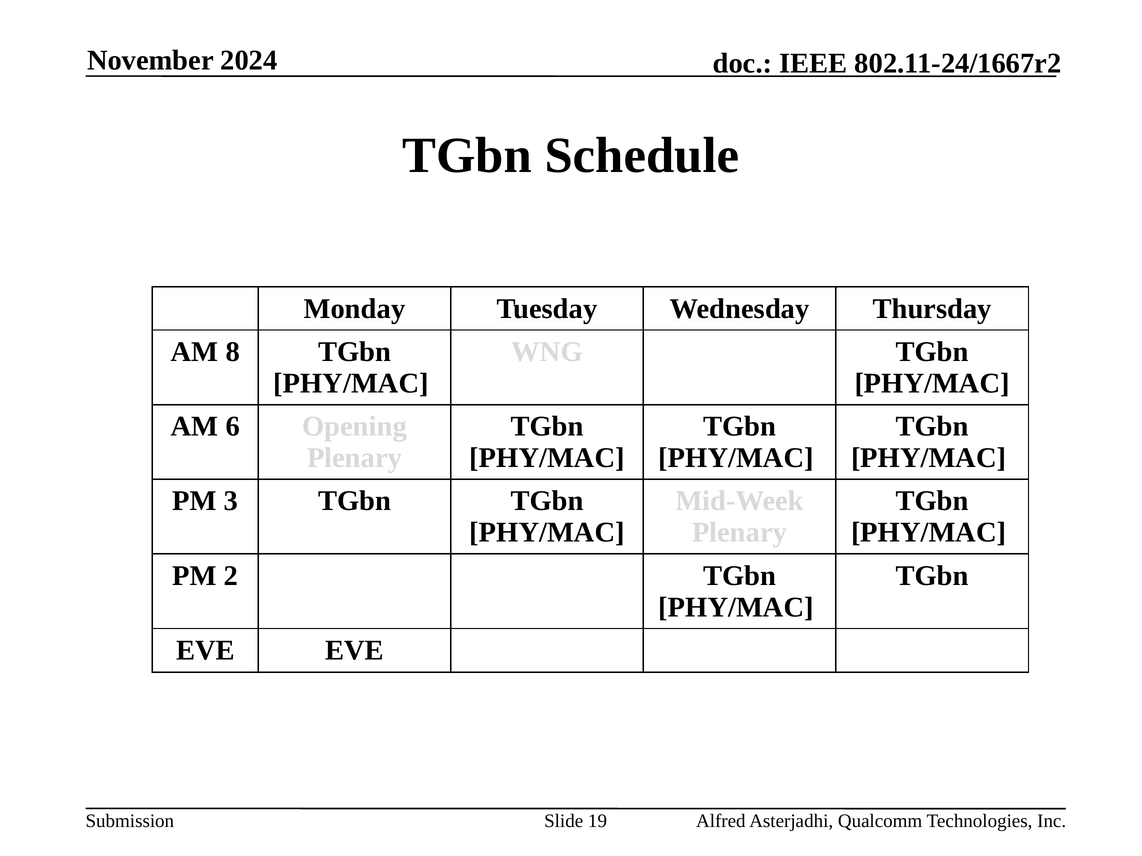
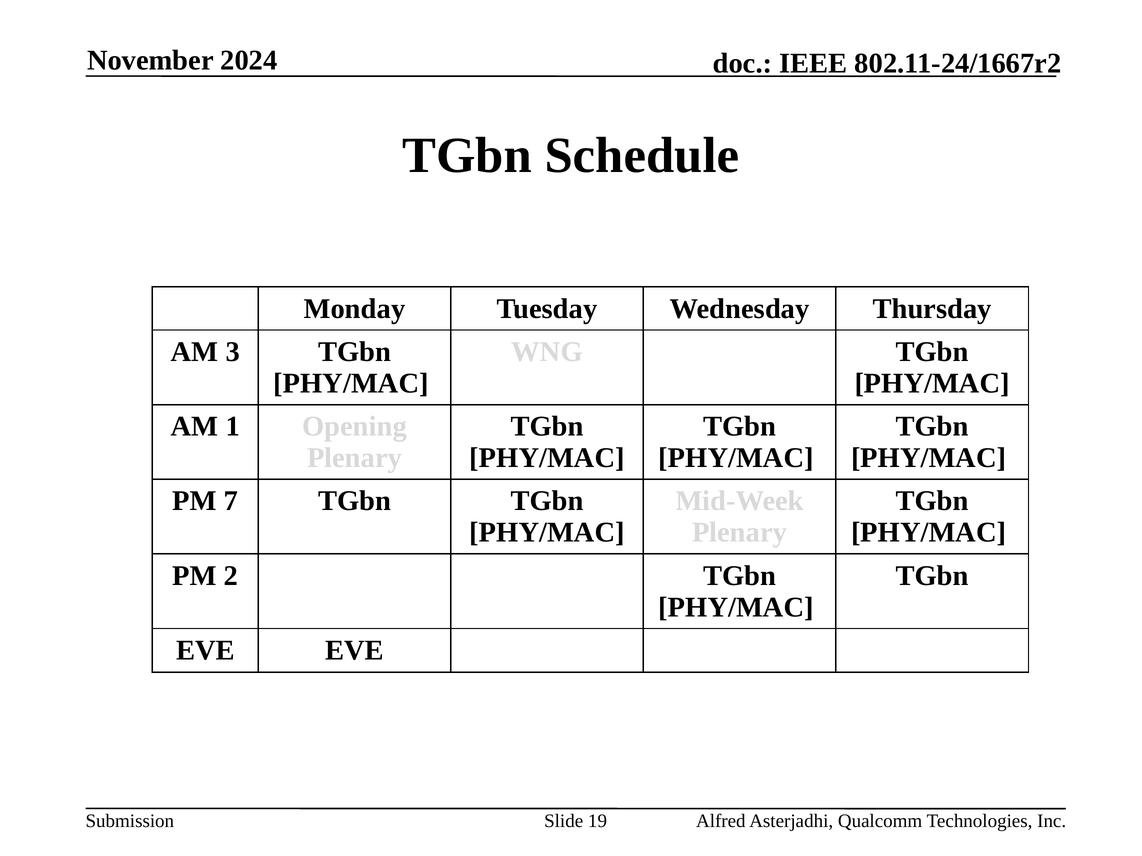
8: 8 -> 3 (233, 352)
6: 6 -> 1 (233, 427)
3: 3 -> 7 (231, 501)
